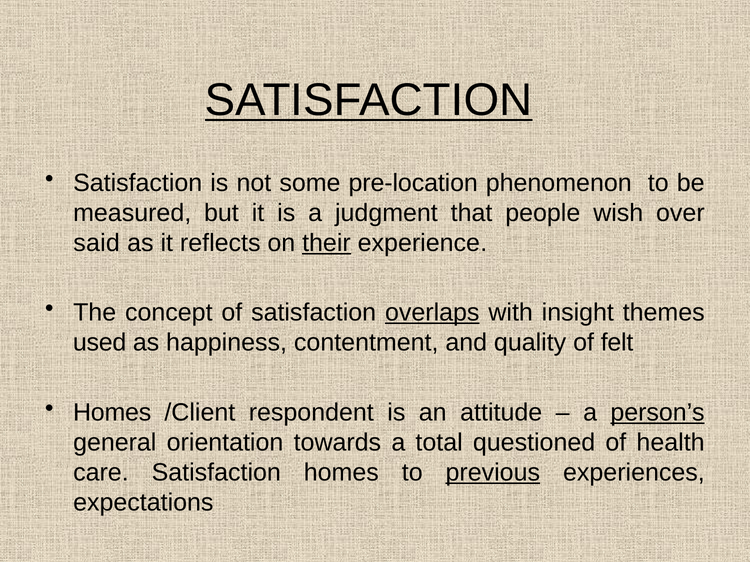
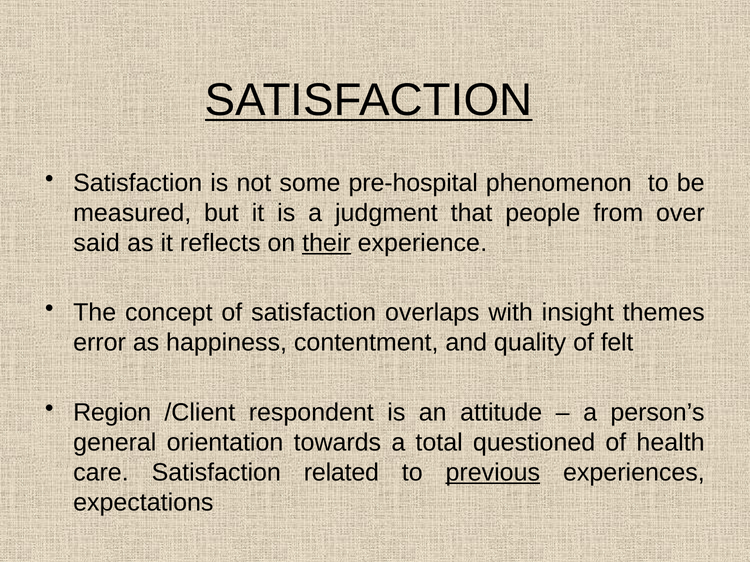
pre-location: pre-location -> pre-hospital (413, 183)
wish: wish -> from (618, 213)
overlaps underline: present -> none (432, 313)
used: used -> error (100, 343)
Homes: Homes -> Region (112, 413)
person’s underline: present -> none (658, 413)
Satisfaction homes: homes -> related (341, 473)
